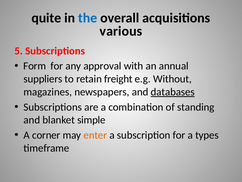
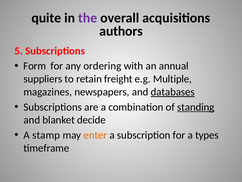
the colour: blue -> purple (88, 18)
various: various -> authors (121, 31)
approval: approval -> ordering (102, 66)
Without: Without -> Multiple (172, 79)
standing underline: none -> present (196, 107)
simple: simple -> decide (91, 120)
corner: corner -> stamp (46, 135)
